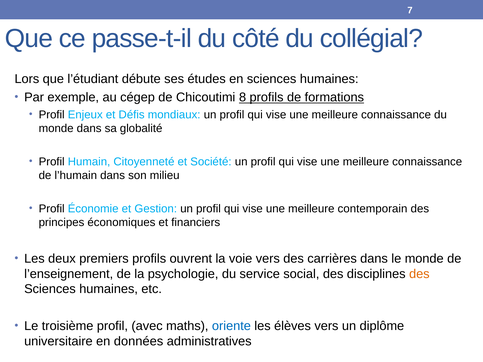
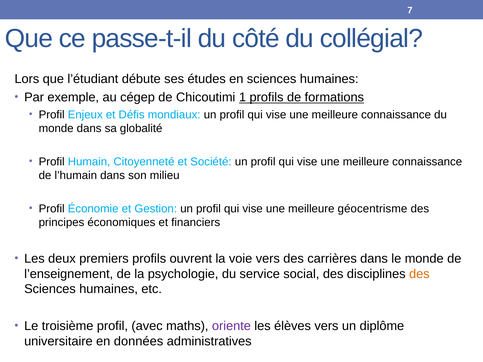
8: 8 -> 1 (243, 97)
contemporain: contemporain -> géocentrisme (372, 209)
oriente colour: blue -> purple (231, 326)
